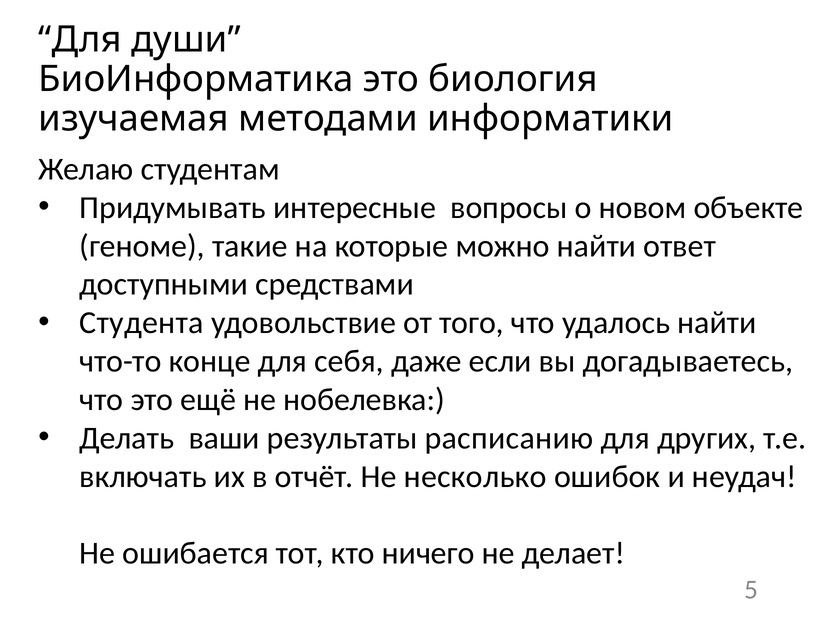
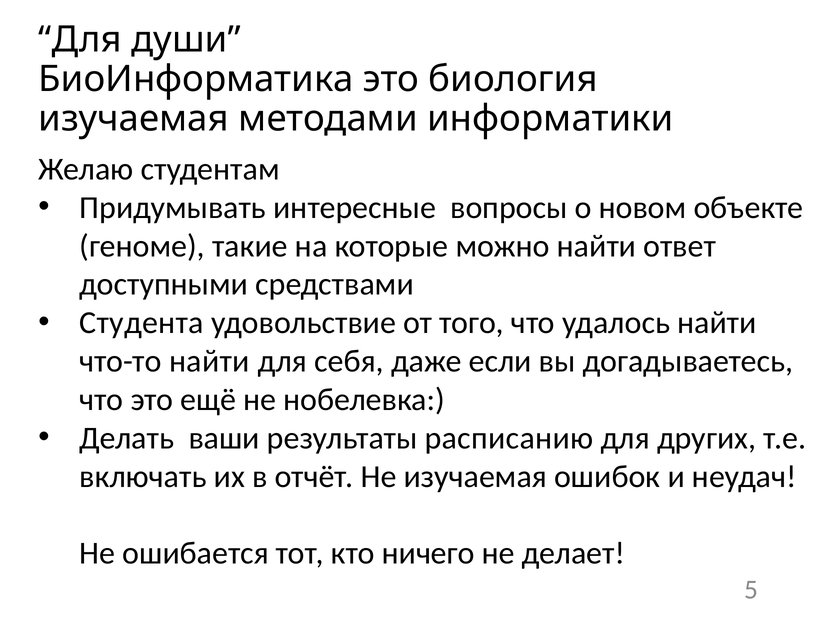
что-то конце: конце -> найти (209, 361)
Не несколько: несколько -> изучаемая (475, 477)
